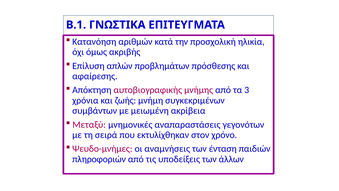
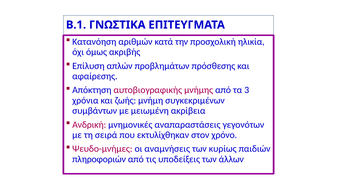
Μεταξύ: Μεταξύ -> Ανδρική (89, 124)
ένταση: ένταση -> κυρίως (223, 149)
